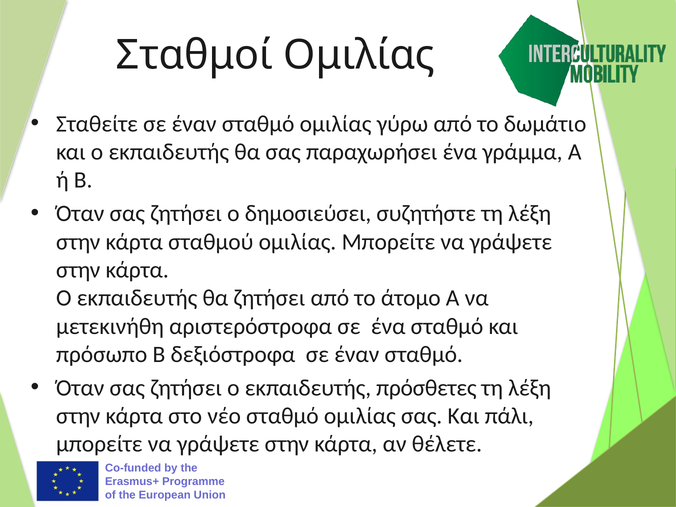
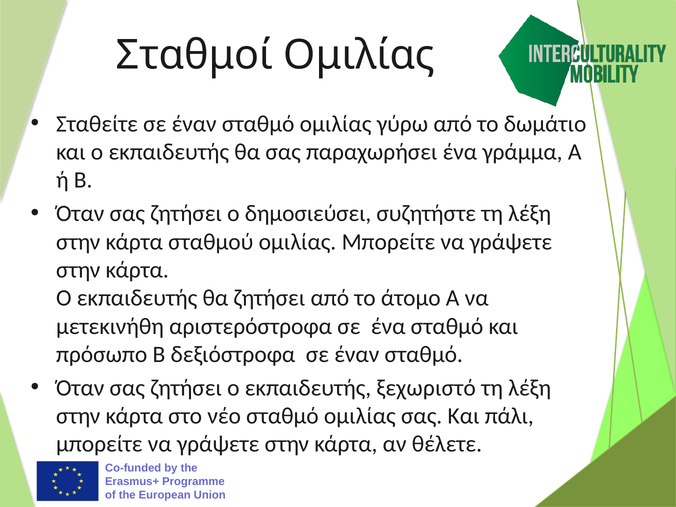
πρόσθετες: πρόσθετες -> ξεχωριστό (426, 388)
